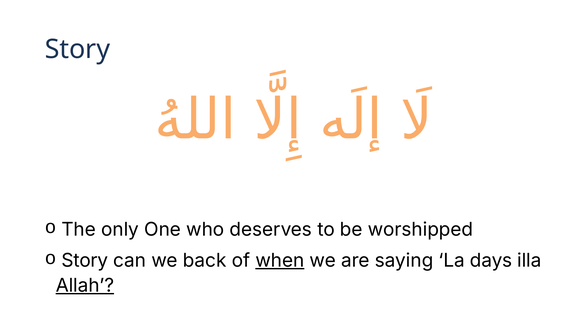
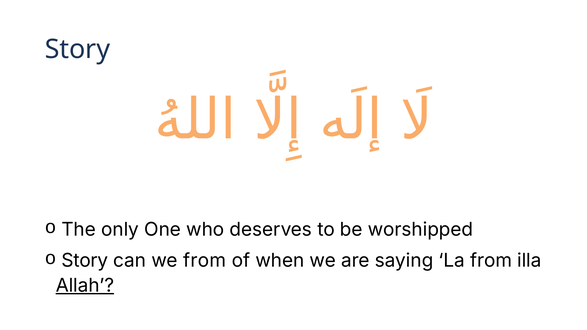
we back: back -> from (205, 261)
when underline: present -> none (280, 261)
La days: days -> from (491, 261)
